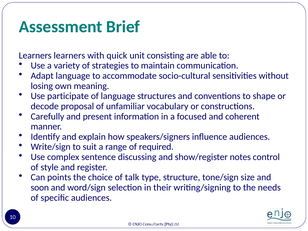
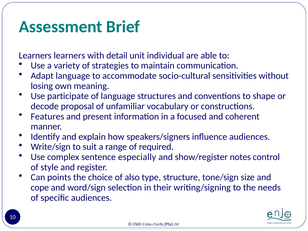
quick: quick -> detail (117, 55)
consisting: consisting -> individual (165, 55)
Carefully: Carefully -> Features (47, 116)
discussing: discussing -> especially (137, 157)
talk: talk -> also (132, 177)
soon: soon -> cope (40, 188)
